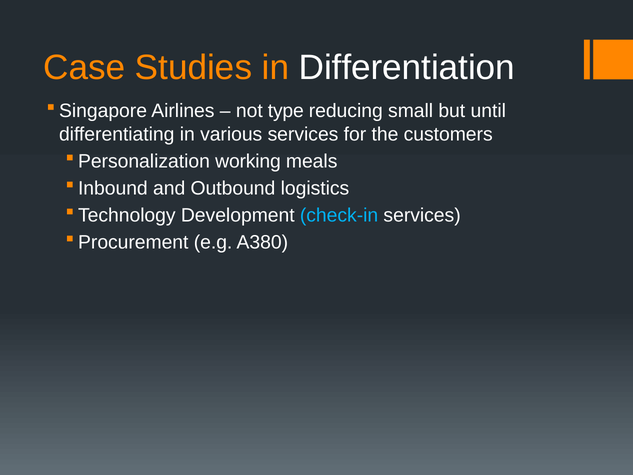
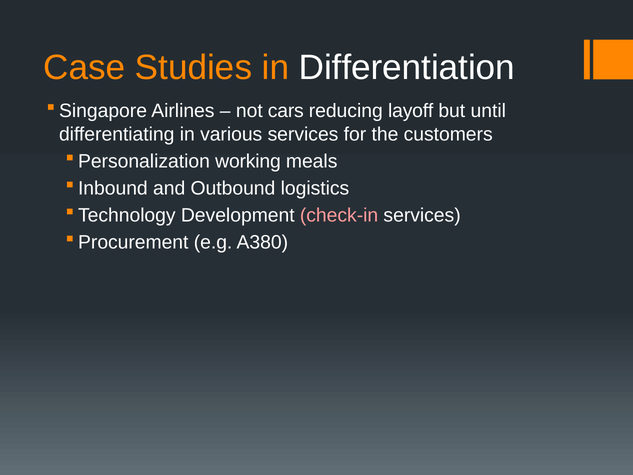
type: type -> cars (286, 111)
small: small -> layoff (411, 111)
check-in colour: light blue -> pink (339, 215)
